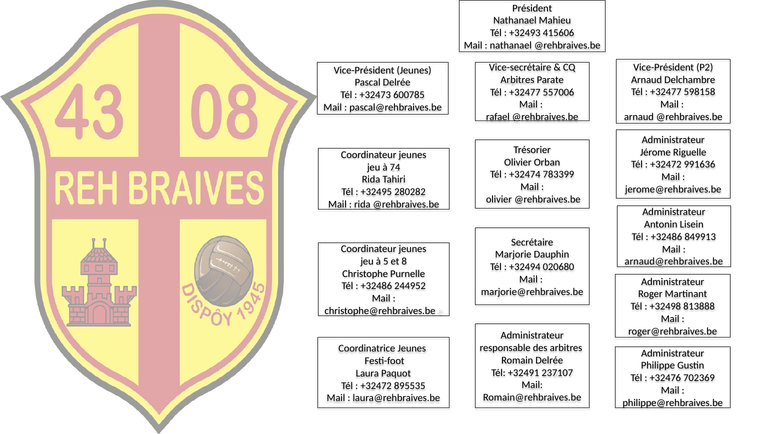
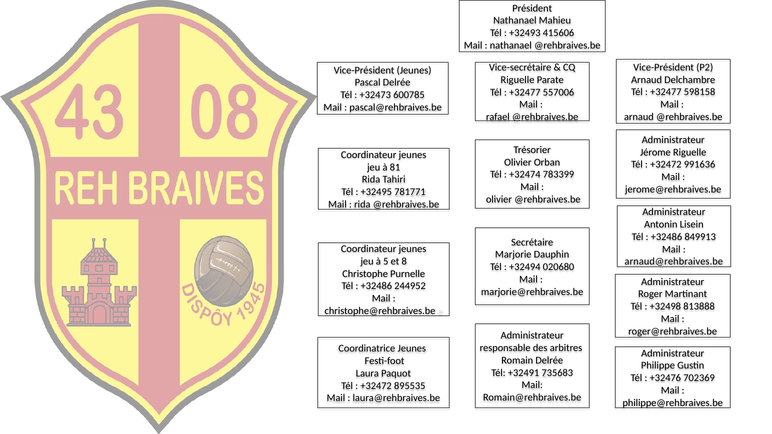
Arbitres: Arbitres -> Riguelle (518, 80)
74: 74 -> 81 (395, 167)
280282: 280282 -> 781771 (410, 192)
237107: 237107 -> 735683 (557, 373)
